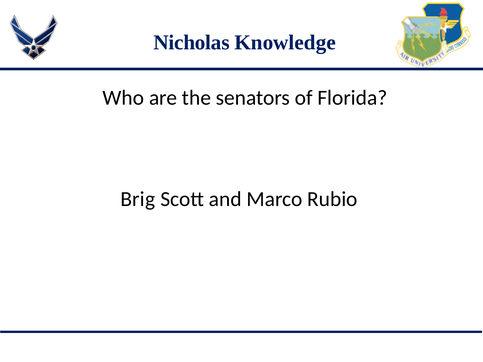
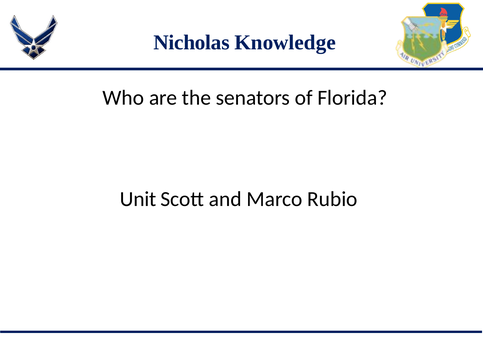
Brig: Brig -> Unit (138, 199)
